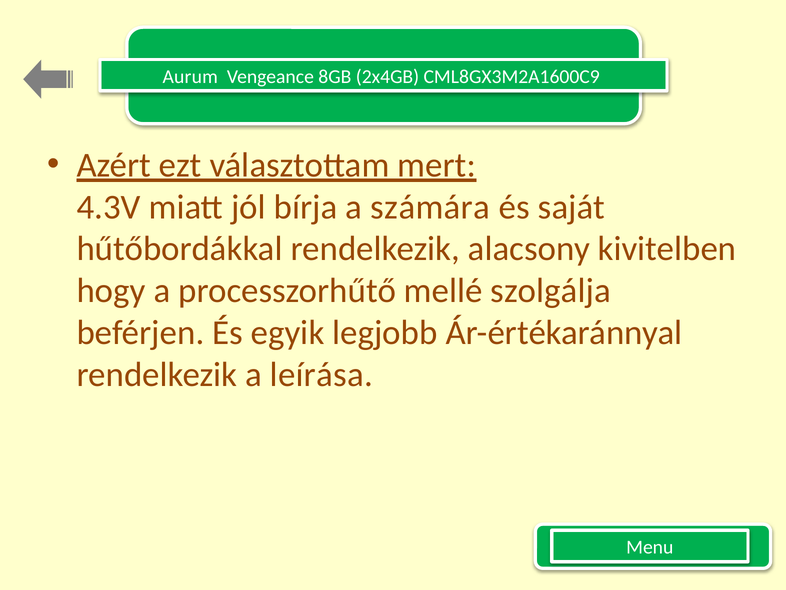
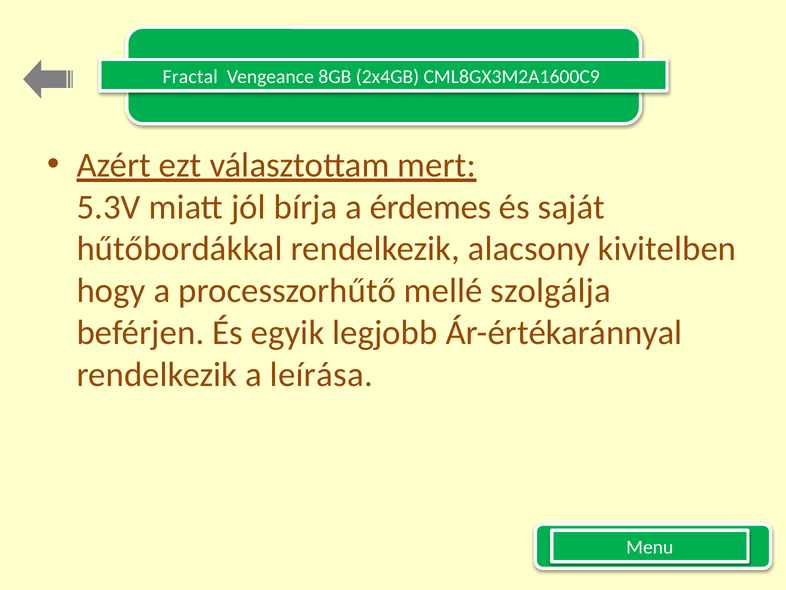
Aurum: Aurum -> Fractal (190, 77)
4.3V: 4.3V -> 5.3V (109, 207)
számára: számára -> érdemes (431, 207)
